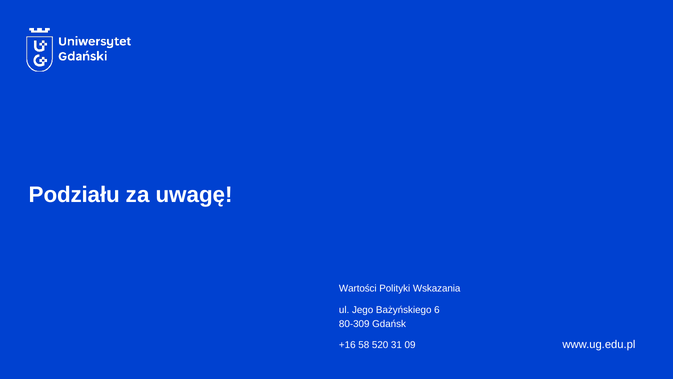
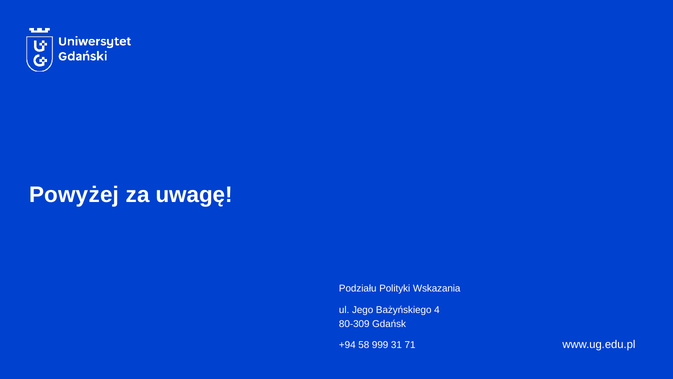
Podziału: Podziału -> Powyżej (74, 195)
Wartości: Wartości -> Podziału (358, 288)
6: 6 -> 4 (437, 310)
+16: +16 -> +94 (347, 345)
520: 520 -> 999 (380, 345)
09: 09 -> 71 (410, 345)
